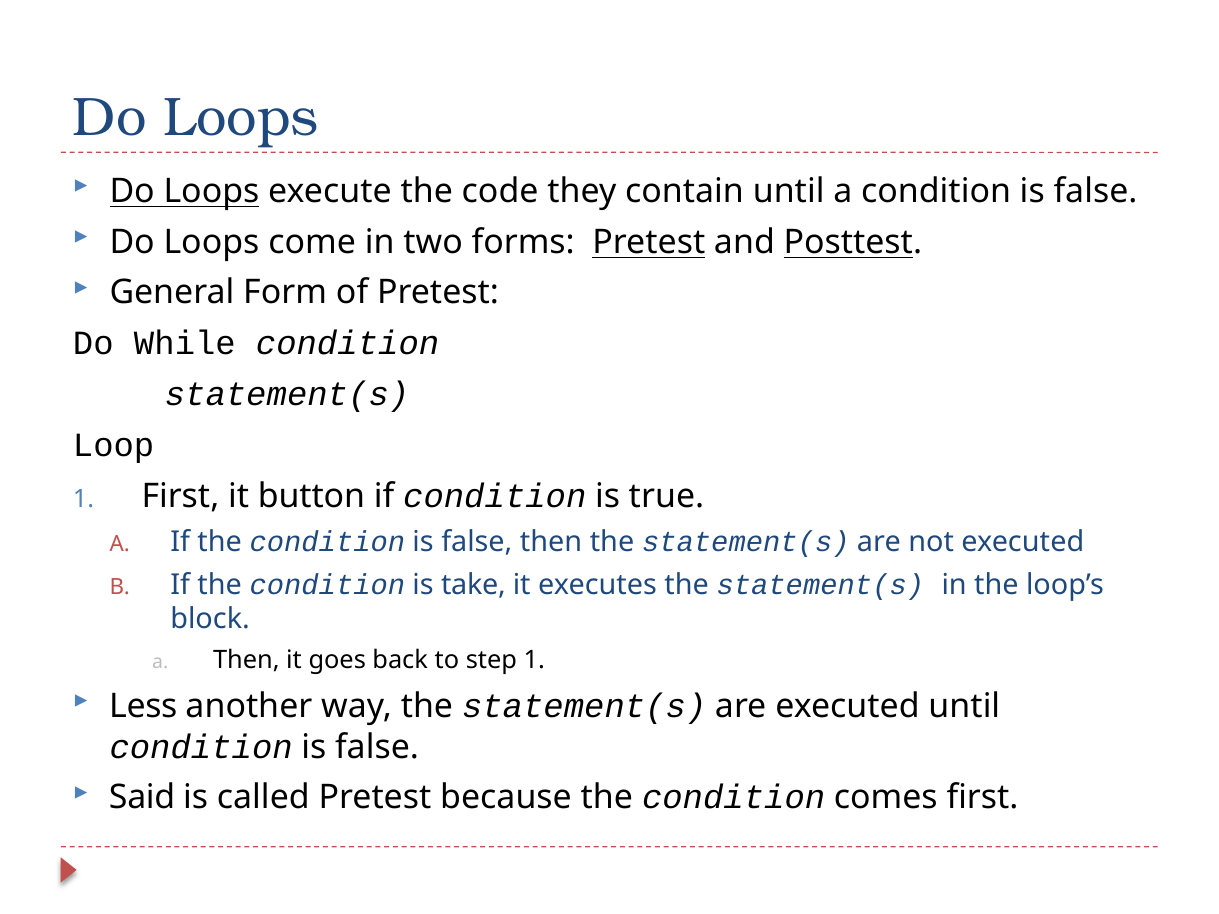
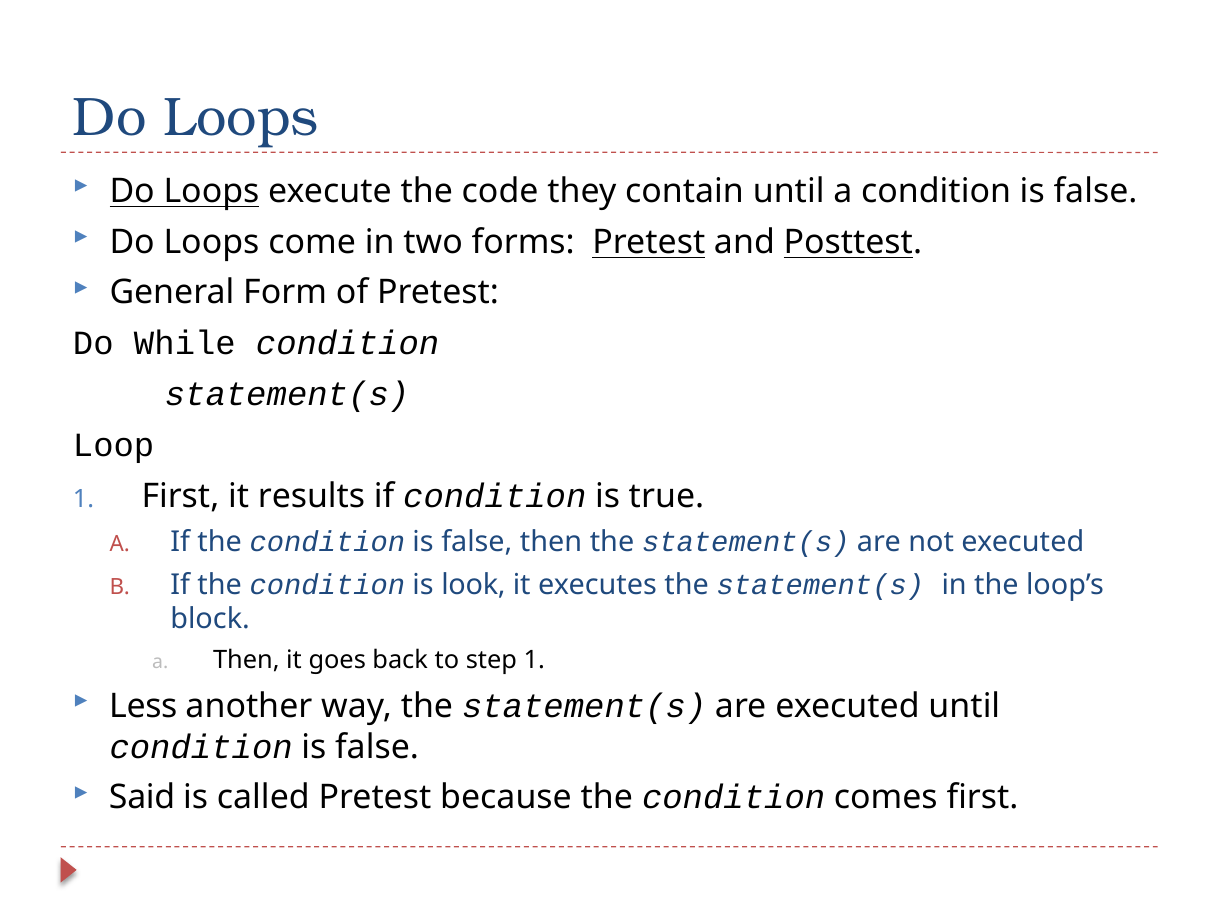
button: button -> results (311, 496)
take: take -> look (473, 585)
